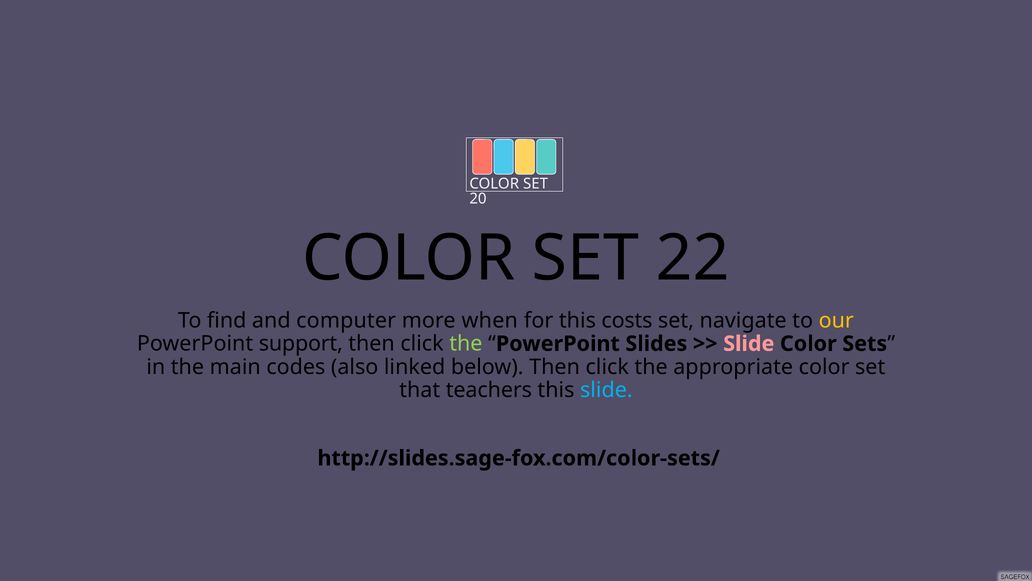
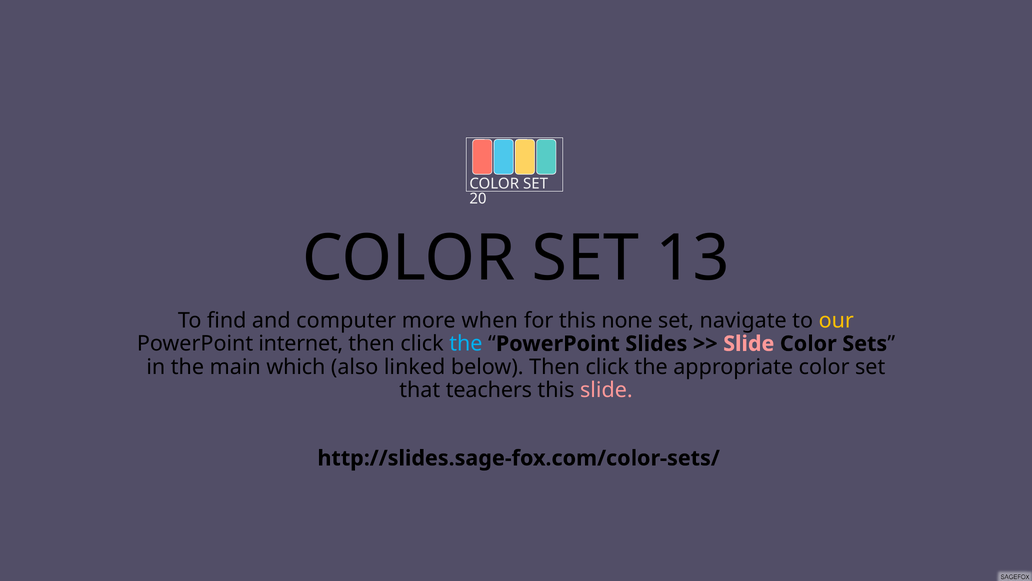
22: 22 -> 13 (693, 258)
costs: costs -> none (627, 320)
support: support -> internet (301, 343)
the colour: light green -> light blue (466, 343)
codes: codes -> which (296, 367)
slide colour: light blue -> pink (606, 390)
